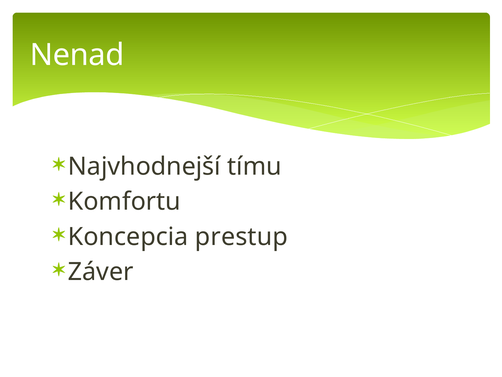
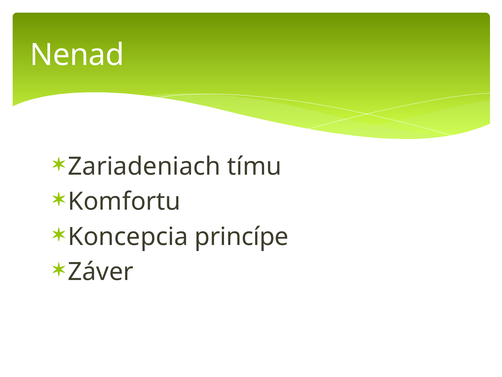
Najvhodnejší: Najvhodnejší -> Zariadeniach (144, 166)
prestup: prestup -> princípe (242, 236)
